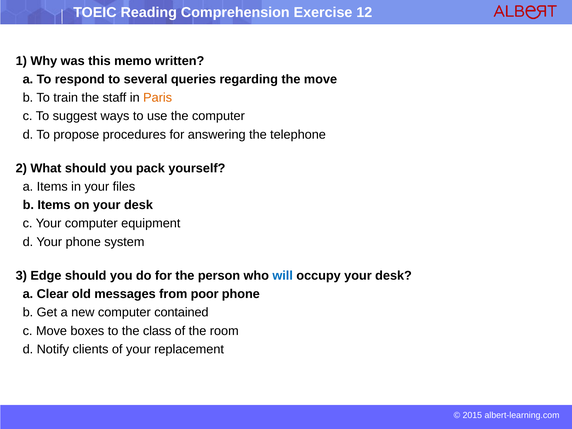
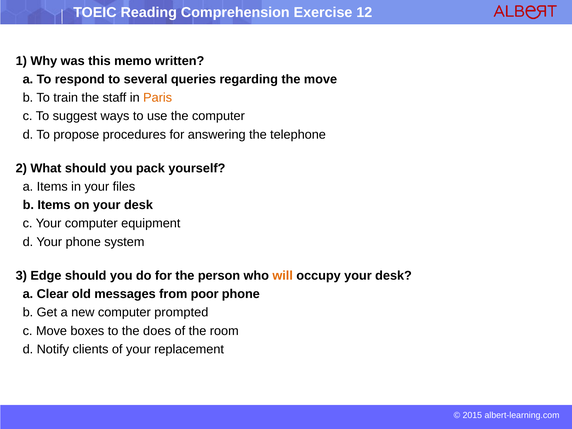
will colour: blue -> orange (283, 276)
contained: contained -> prompted (181, 312)
class: class -> does (157, 331)
